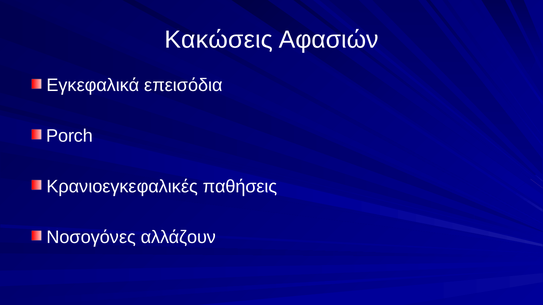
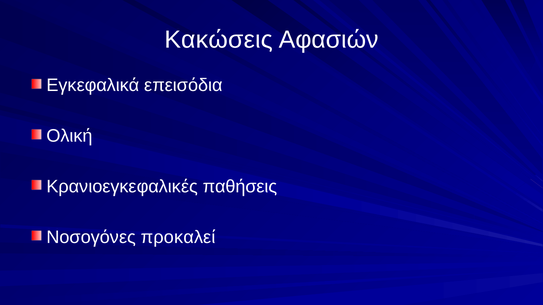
Porch: Porch -> Ολική (70, 136)
αλλάζουν: αλλάζουν -> προκαλεί (178, 238)
